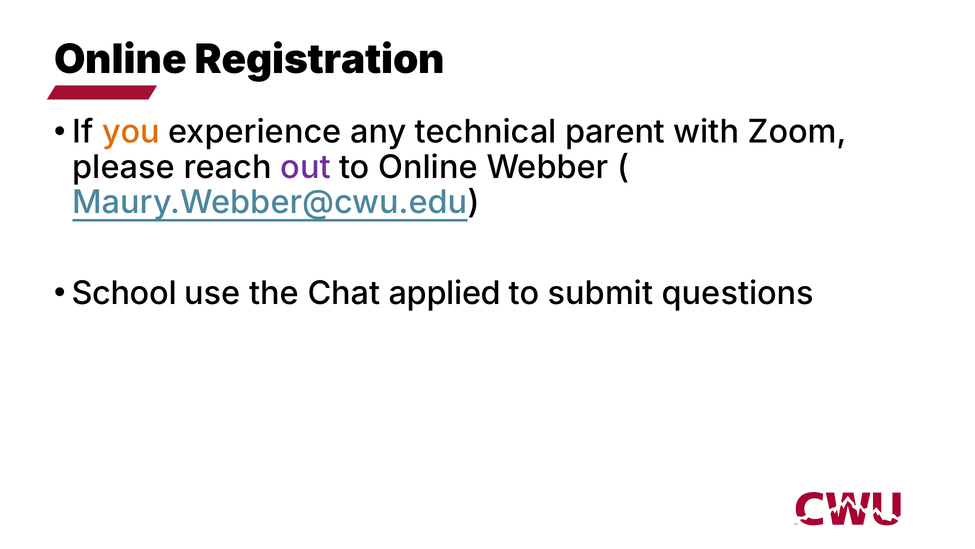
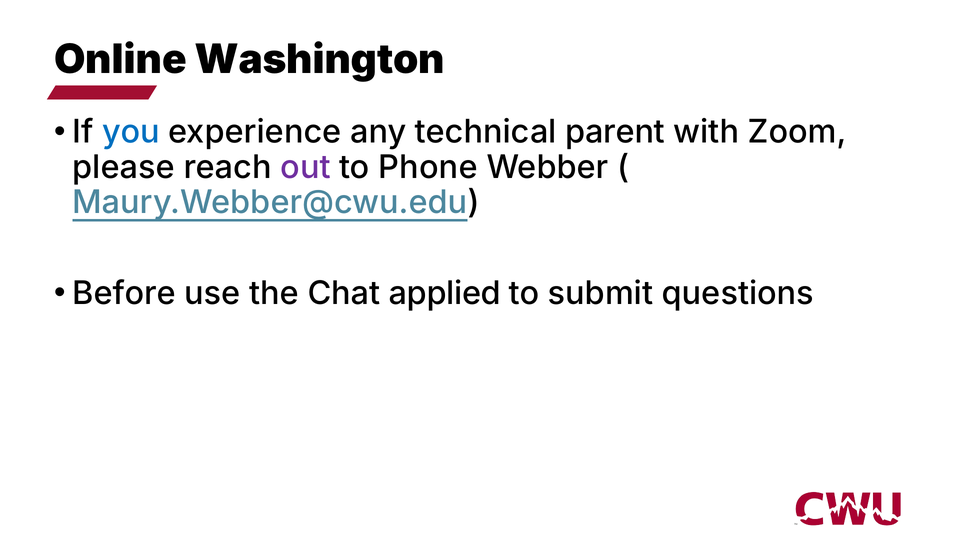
Registration: Registration -> Washington (320, 60)
you colour: orange -> blue (131, 132)
to Online: Online -> Phone (428, 167)
School: School -> Before (124, 293)
